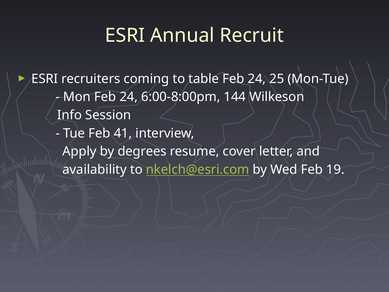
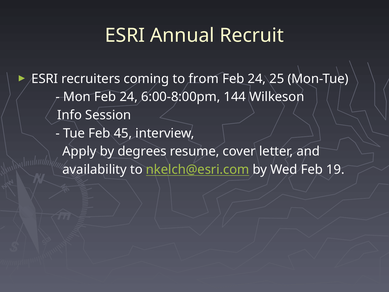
table: table -> from (204, 79)
41: 41 -> 45 (123, 133)
